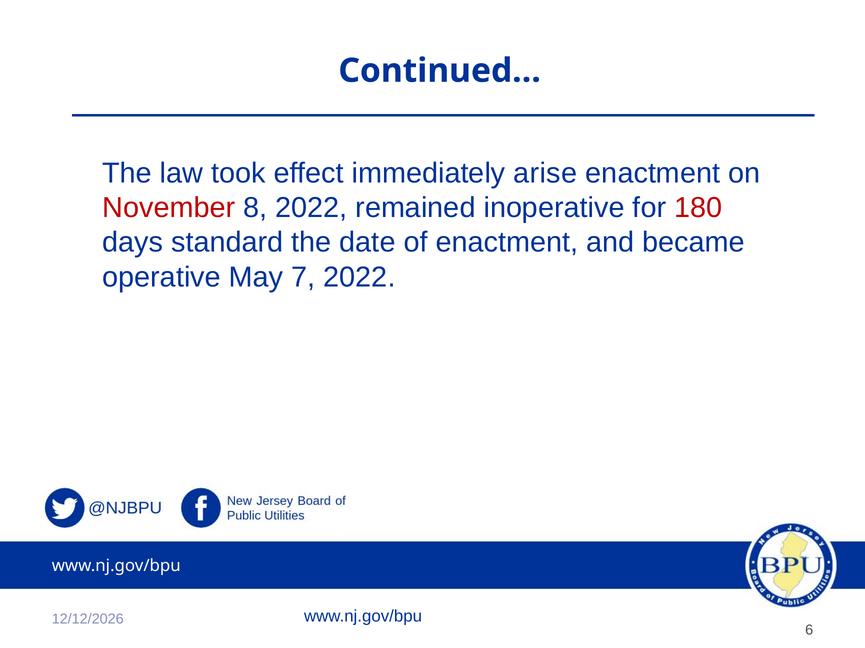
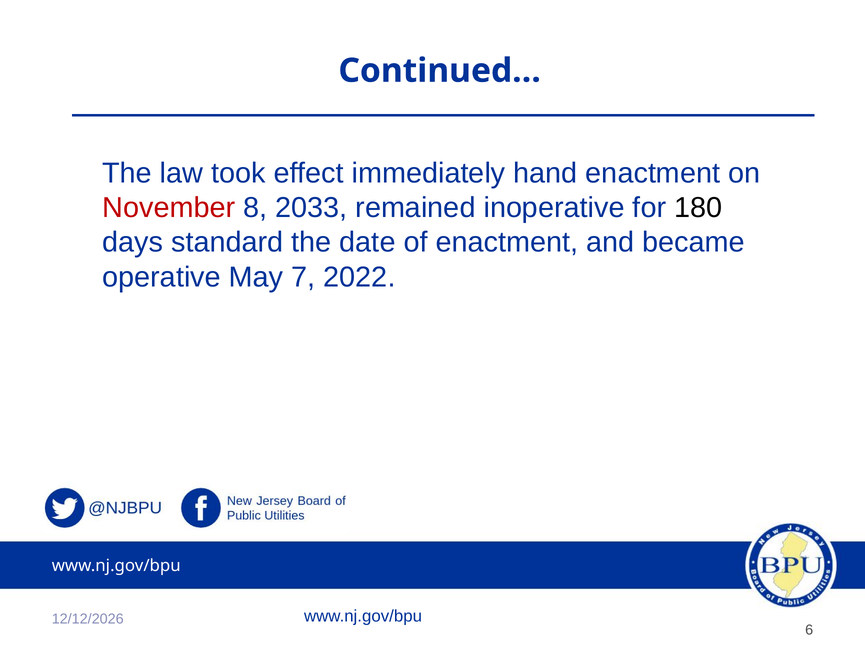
arise: arise -> hand (545, 174)
8 2022: 2022 -> 2033 (311, 208)
180 colour: red -> black (698, 208)
